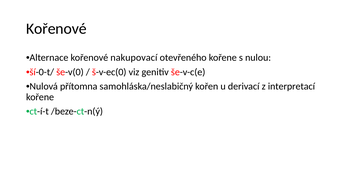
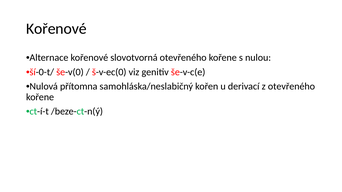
nakupovací: nakupovací -> slovotvorná (134, 58)
z interpretací: interpretací -> otevřeného (291, 86)
